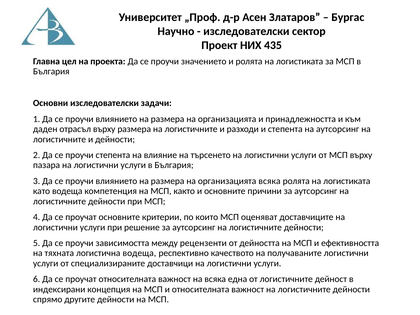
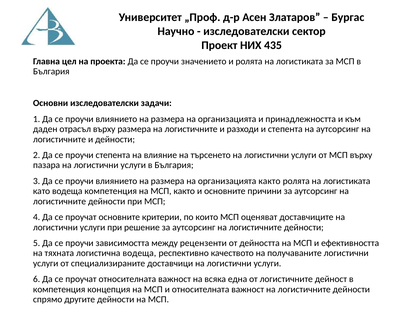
организацията всяка: всяка -> както (269, 181)
индексирани: индексирани -> компетенция (59, 289)
